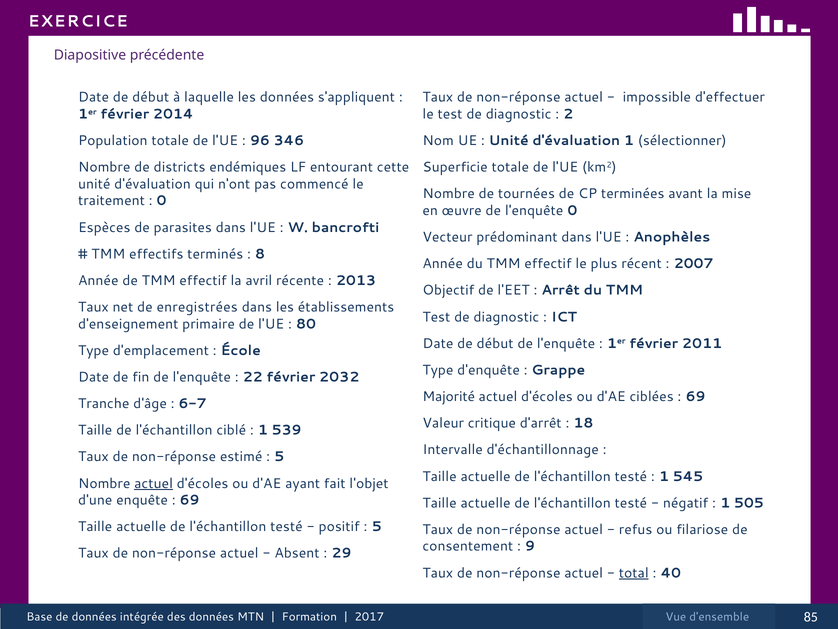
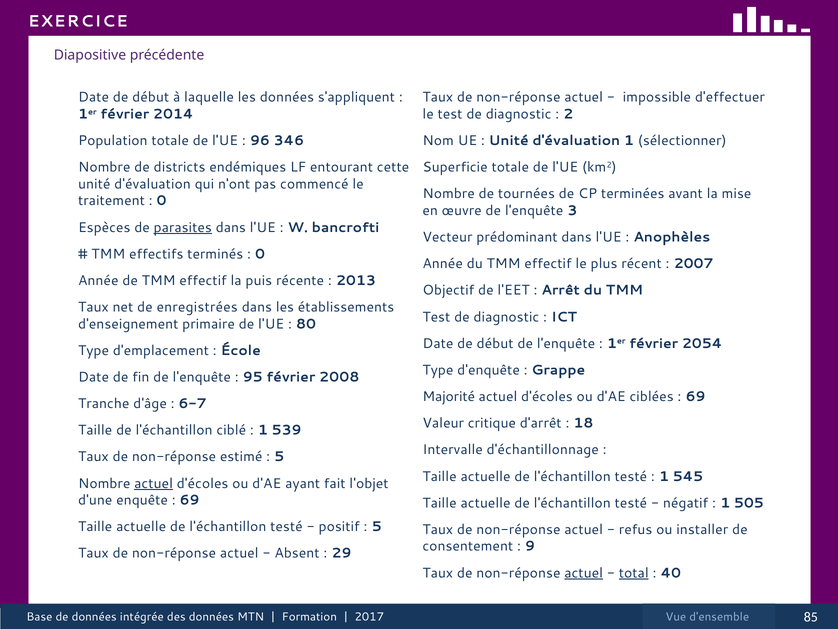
l'enquête 0: 0 -> 3 (572, 210)
parasites underline: none -> present (183, 227)
8: 8 -> 0 (260, 254)
avril: avril -> puis (259, 280)
2011: 2011 -> 2054 (702, 343)
22: 22 -> 95 (253, 377)
2032: 2032 -> 2008 (339, 377)
filariose: filariose -> installer (702, 529)
actuel underline: none -> present (584, 572)
